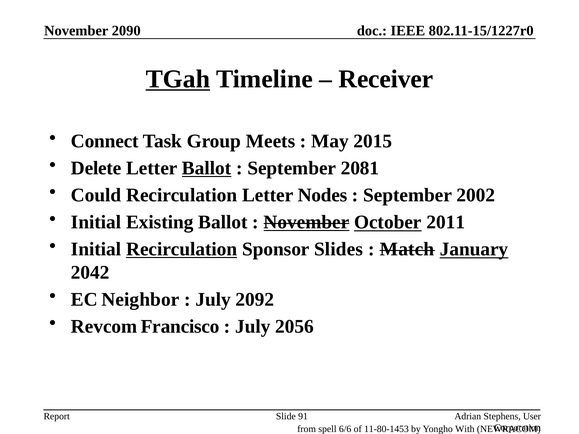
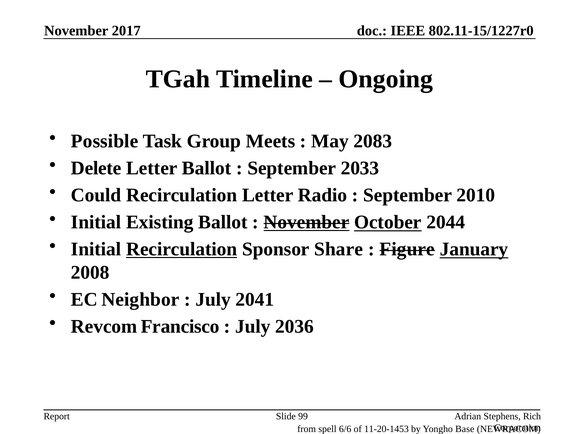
2090: 2090 -> 2017 (126, 31)
TGah underline: present -> none (178, 79)
Receiver: Receiver -> Ongoing (386, 79)
Connect: Connect -> Possible (105, 141)
2015: 2015 -> 2083 (373, 141)
Ballot underline: present -> none (207, 168)
2081: 2081 -> 2033 (360, 168)
Nodes: Nodes -> Radio (322, 195)
2002: 2002 -> 2010 (476, 195)
2011: 2011 -> 2044 (446, 222)
Slides: Slides -> Share (339, 249)
Match: Match -> Figure (407, 249)
2042: 2042 -> 2008 (90, 273)
2092: 2092 -> 2041 (255, 300)
2056: 2056 -> 2036 (295, 327)
91: 91 -> 99 (303, 416)
User: User -> Rich (532, 416)
11-80-1453: 11-80-1453 -> 11-20-1453 (386, 429)
With: With -> Base (465, 429)
